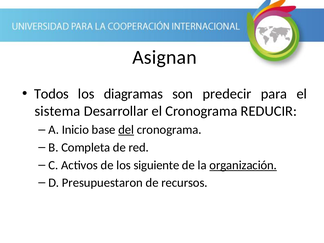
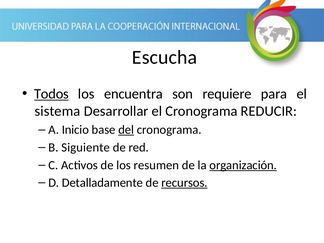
Asignan: Asignan -> Escucha (165, 57)
Todos underline: none -> present (51, 94)
diagramas: diagramas -> encuentra (133, 94)
predecir: predecir -> requiere (227, 94)
Completa: Completa -> Siguiente (86, 147)
siguiente: siguiente -> resumen (156, 165)
Presupuestaron: Presupuestaron -> Detalladamente (102, 183)
recursos underline: none -> present (184, 183)
